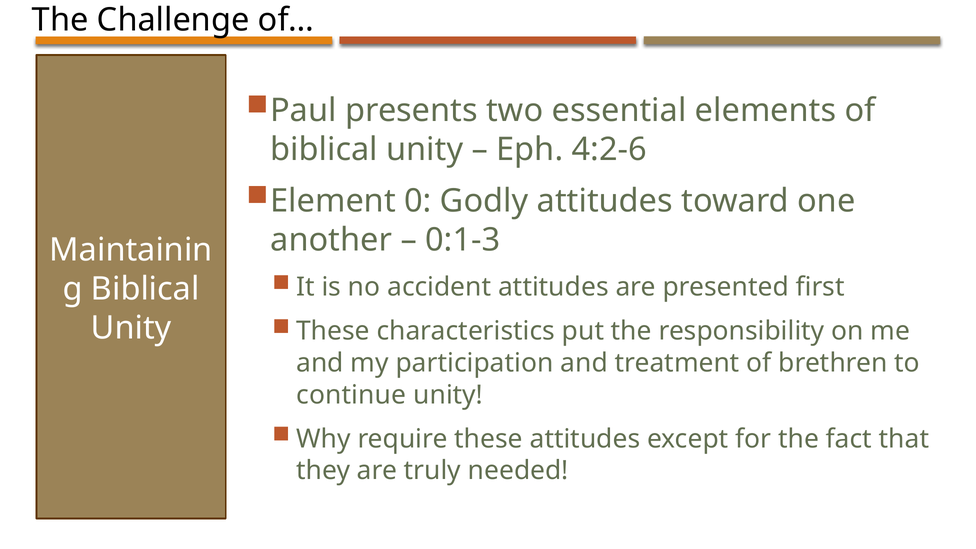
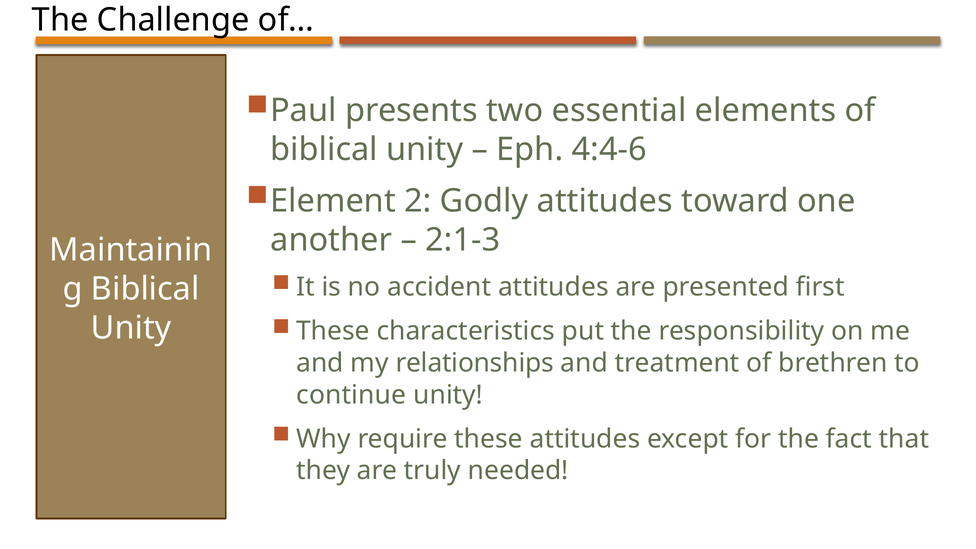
4:2-6: 4:2-6 -> 4:4-6 (609, 150)
0: 0 -> 2 (418, 201)
0:1-3: 0:1-3 -> 2:1-3 (463, 240)
participation: participation -> relationships (475, 363)
